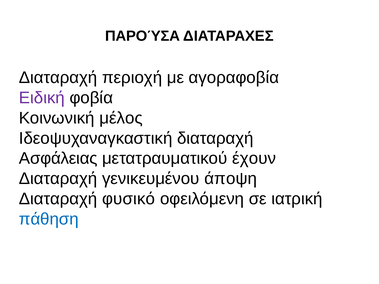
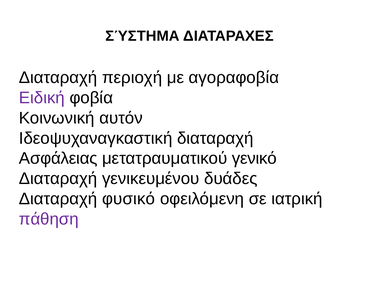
ΠΑΡΟΎΣΑ: ΠΑΡΟΎΣΑ -> ΣΎΣΤΗΜΑ (142, 36)
μέλος: μέλος -> αυτόν (121, 118)
έχουν: έχουν -> γενικό (254, 159)
άποψη: άποψη -> δυάδες (231, 179)
πάθηση colour: blue -> purple (49, 219)
